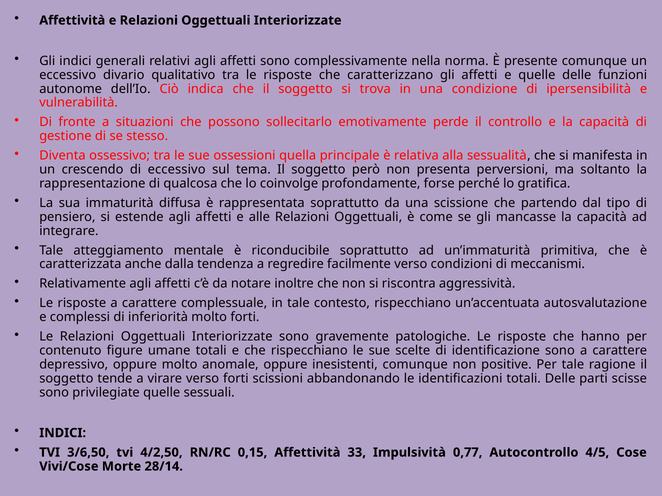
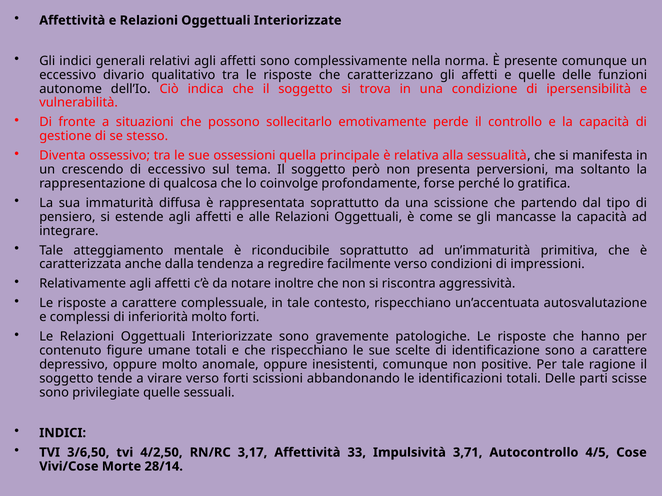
meccanismi: meccanismi -> impressioni (548, 264)
0,15: 0,15 -> 3,17 (253, 453)
0,77: 0,77 -> 3,71 (468, 453)
